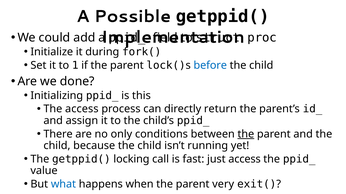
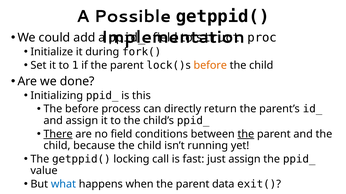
before colour: blue -> orange (210, 65)
The access: access -> before (82, 109)
There underline: none -> present (58, 134)
no only: only -> field (121, 134)
just access: access -> assign (245, 160)
very: very -> data (223, 185)
